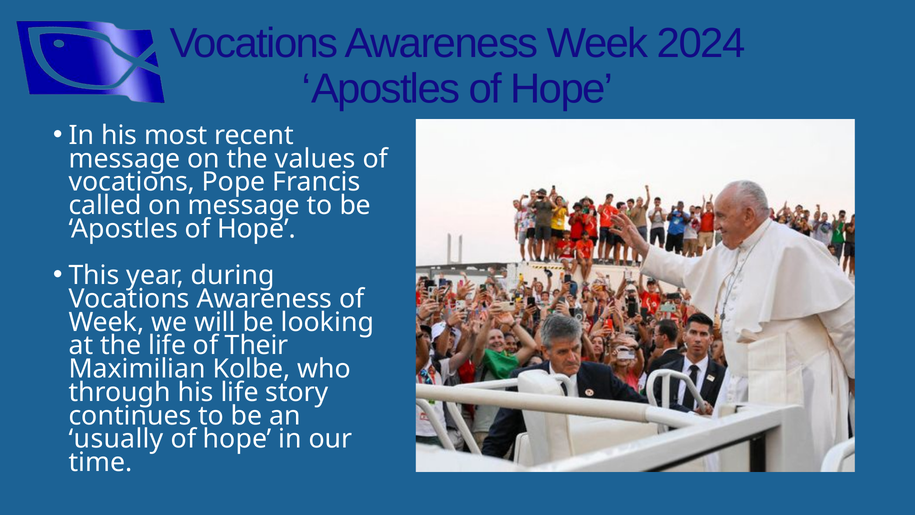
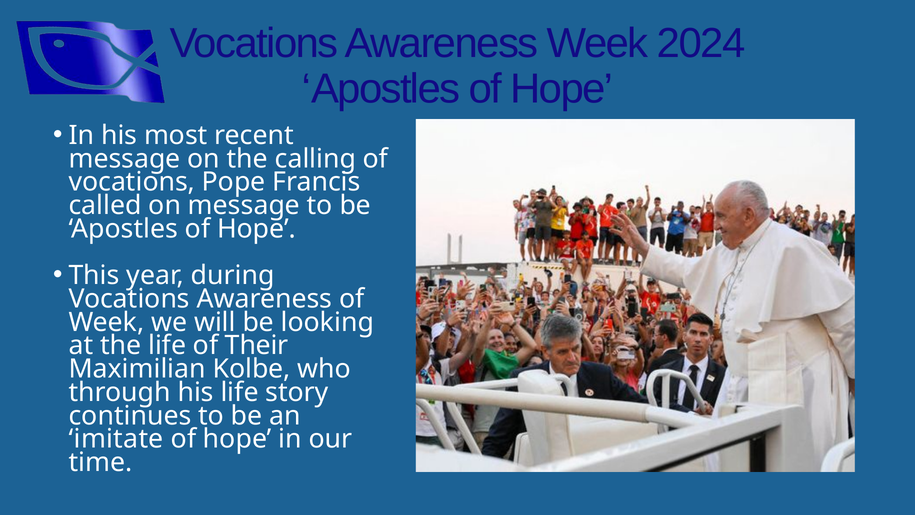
values: values -> calling (315, 159)
usually: usually -> imitate (116, 439)
